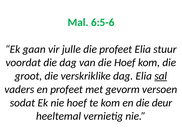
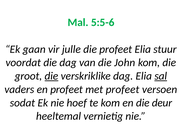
6:5-6: 6:5-6 -> 5:5-6 (103, 22)
die Hoef: Hoef -> John (125, 62)
die underline: none -> present (51, 76)
met gevorm: gevorm -> profeet (123, 89)
